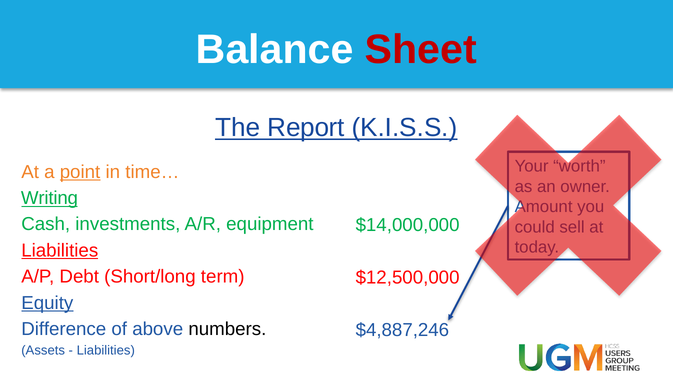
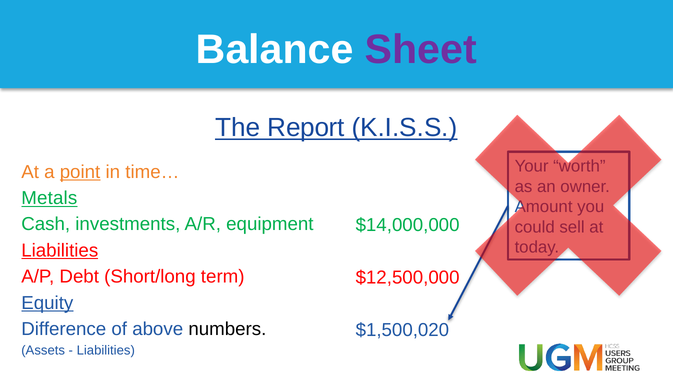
Sheet colour: red -> purple (421, 50)
Writing: Writing -> Metals (49, 198)
$4,887,246: $4,887,246 -> $1,500,020 (402, 330)
